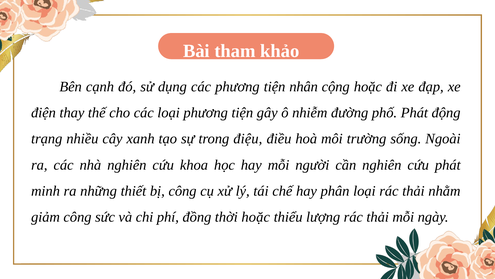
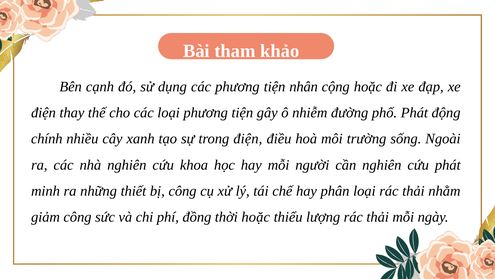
trạng: trạng -> chính (47, 139)
trong điệu: điệu -> điện (248, 139)
